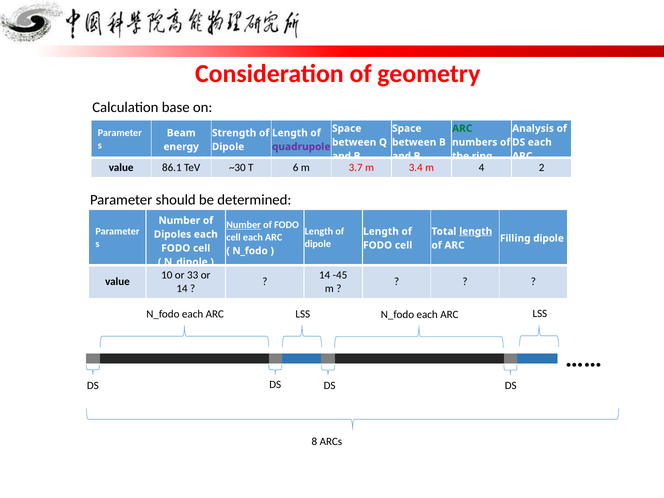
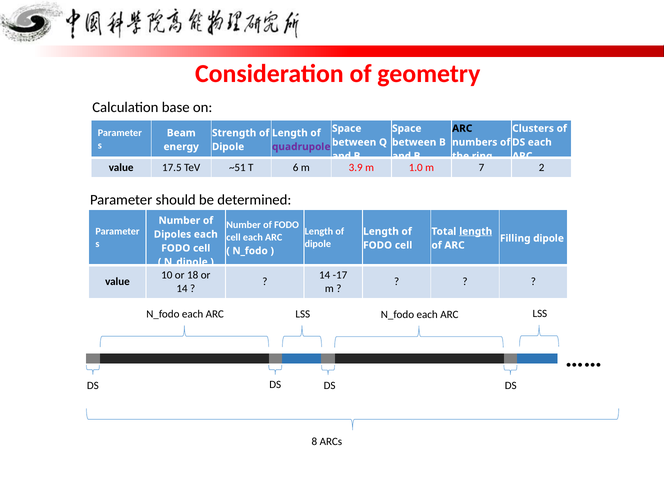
ARC colour: green -> black (462, 128)
Analysis: Analysis -> Clusters (533, 128)
86.1: 86.1 -> 17.5 (172, 168)
~30: ~30 -> ~51 (237, 168)
3.7: 3.7 -> 3.9 (356, 168)
3.4: 3.4 -> 1.0 (416, 168)
4: 4 -> 7 (482, 168)
Number underline: present -> none (244, 225)
33: 33 -> 18 (193, 275)
-45: -45 -> -17 (340, 275)
